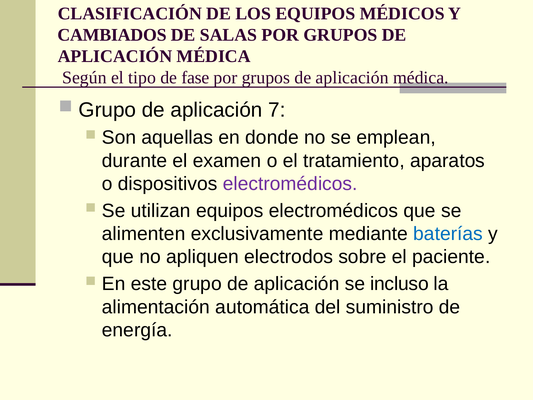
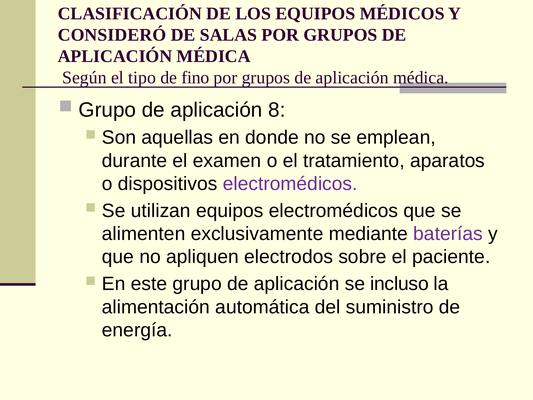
CAMBIADOS: CAMBIADOS -> CONSIDERÓ (112, 35)
fase: fase -> fino (195, 78)
7: 7 -> 8 (277, 110)
baterías colour: blue -> purple (448, 234)
